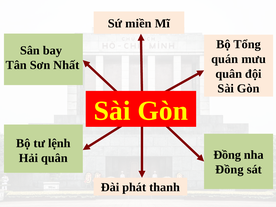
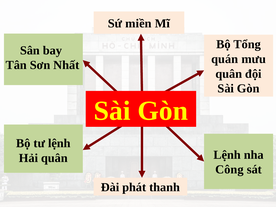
quân Đồng: Đồng -> Lệnh (227, 155)
Đồng: Đồng -> Công (229, 170)
